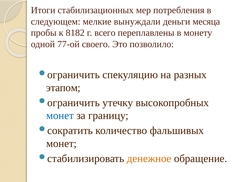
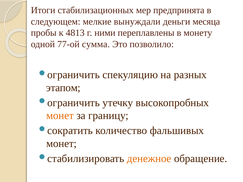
потребления: потребления -> предпринята (179, 10)
8182: 8182 -> 4813 (75, 33)
всего: всего -> ними (105, 33)
своего: своего -> сумма (96, 44)
монет colour: blue -> orange (60, 116)
